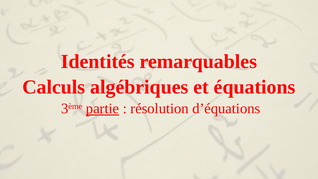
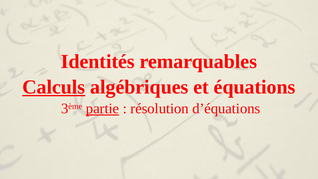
Calculs underline: none -> present (54, 87)
